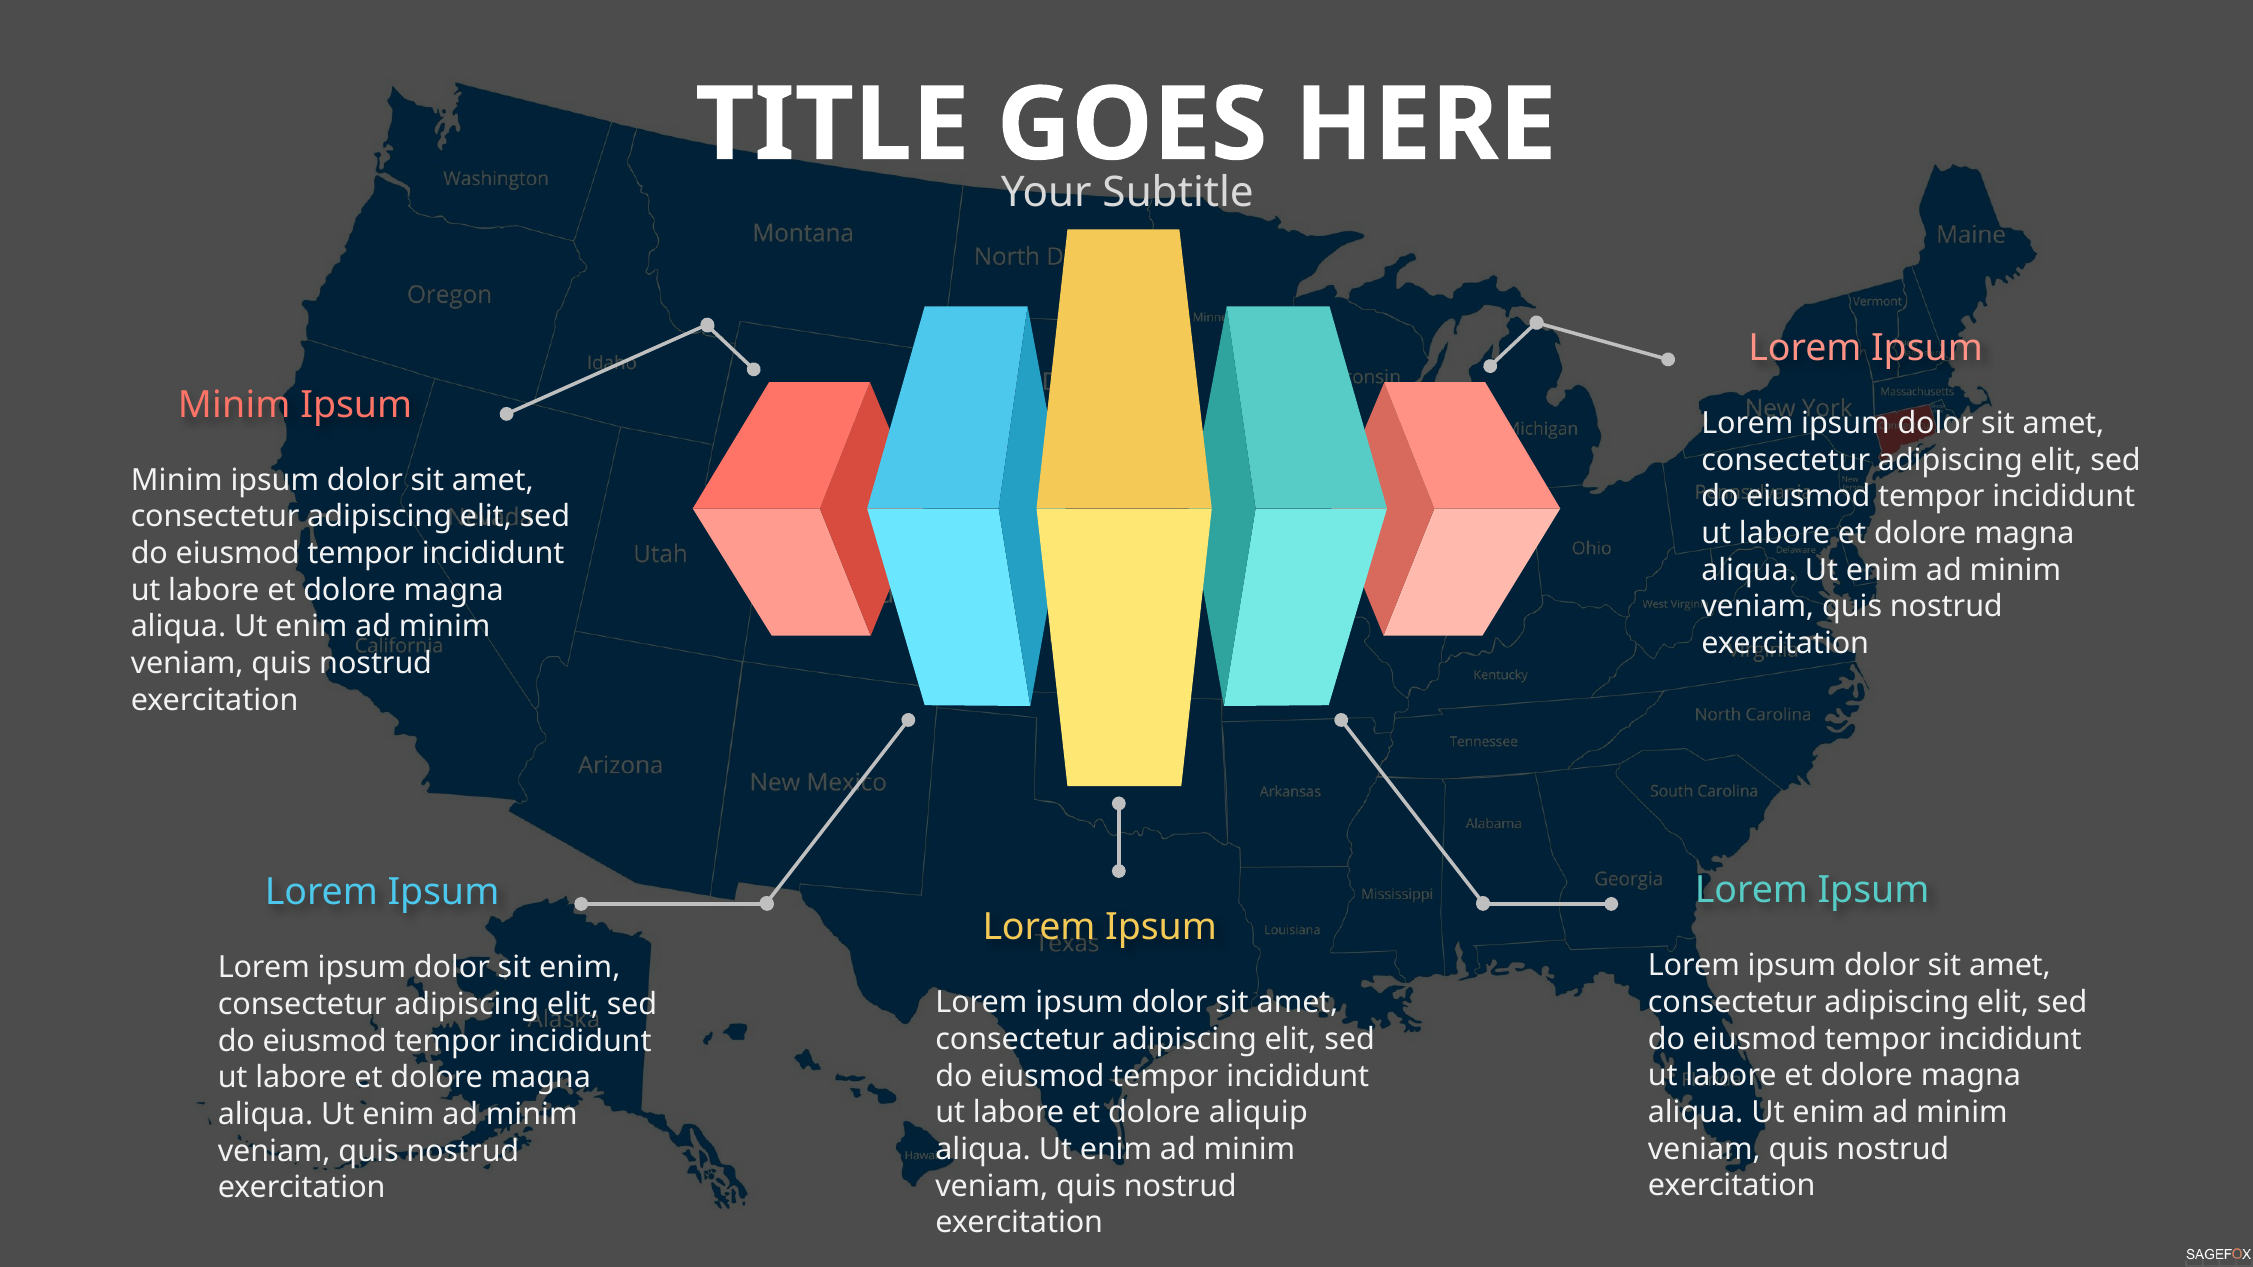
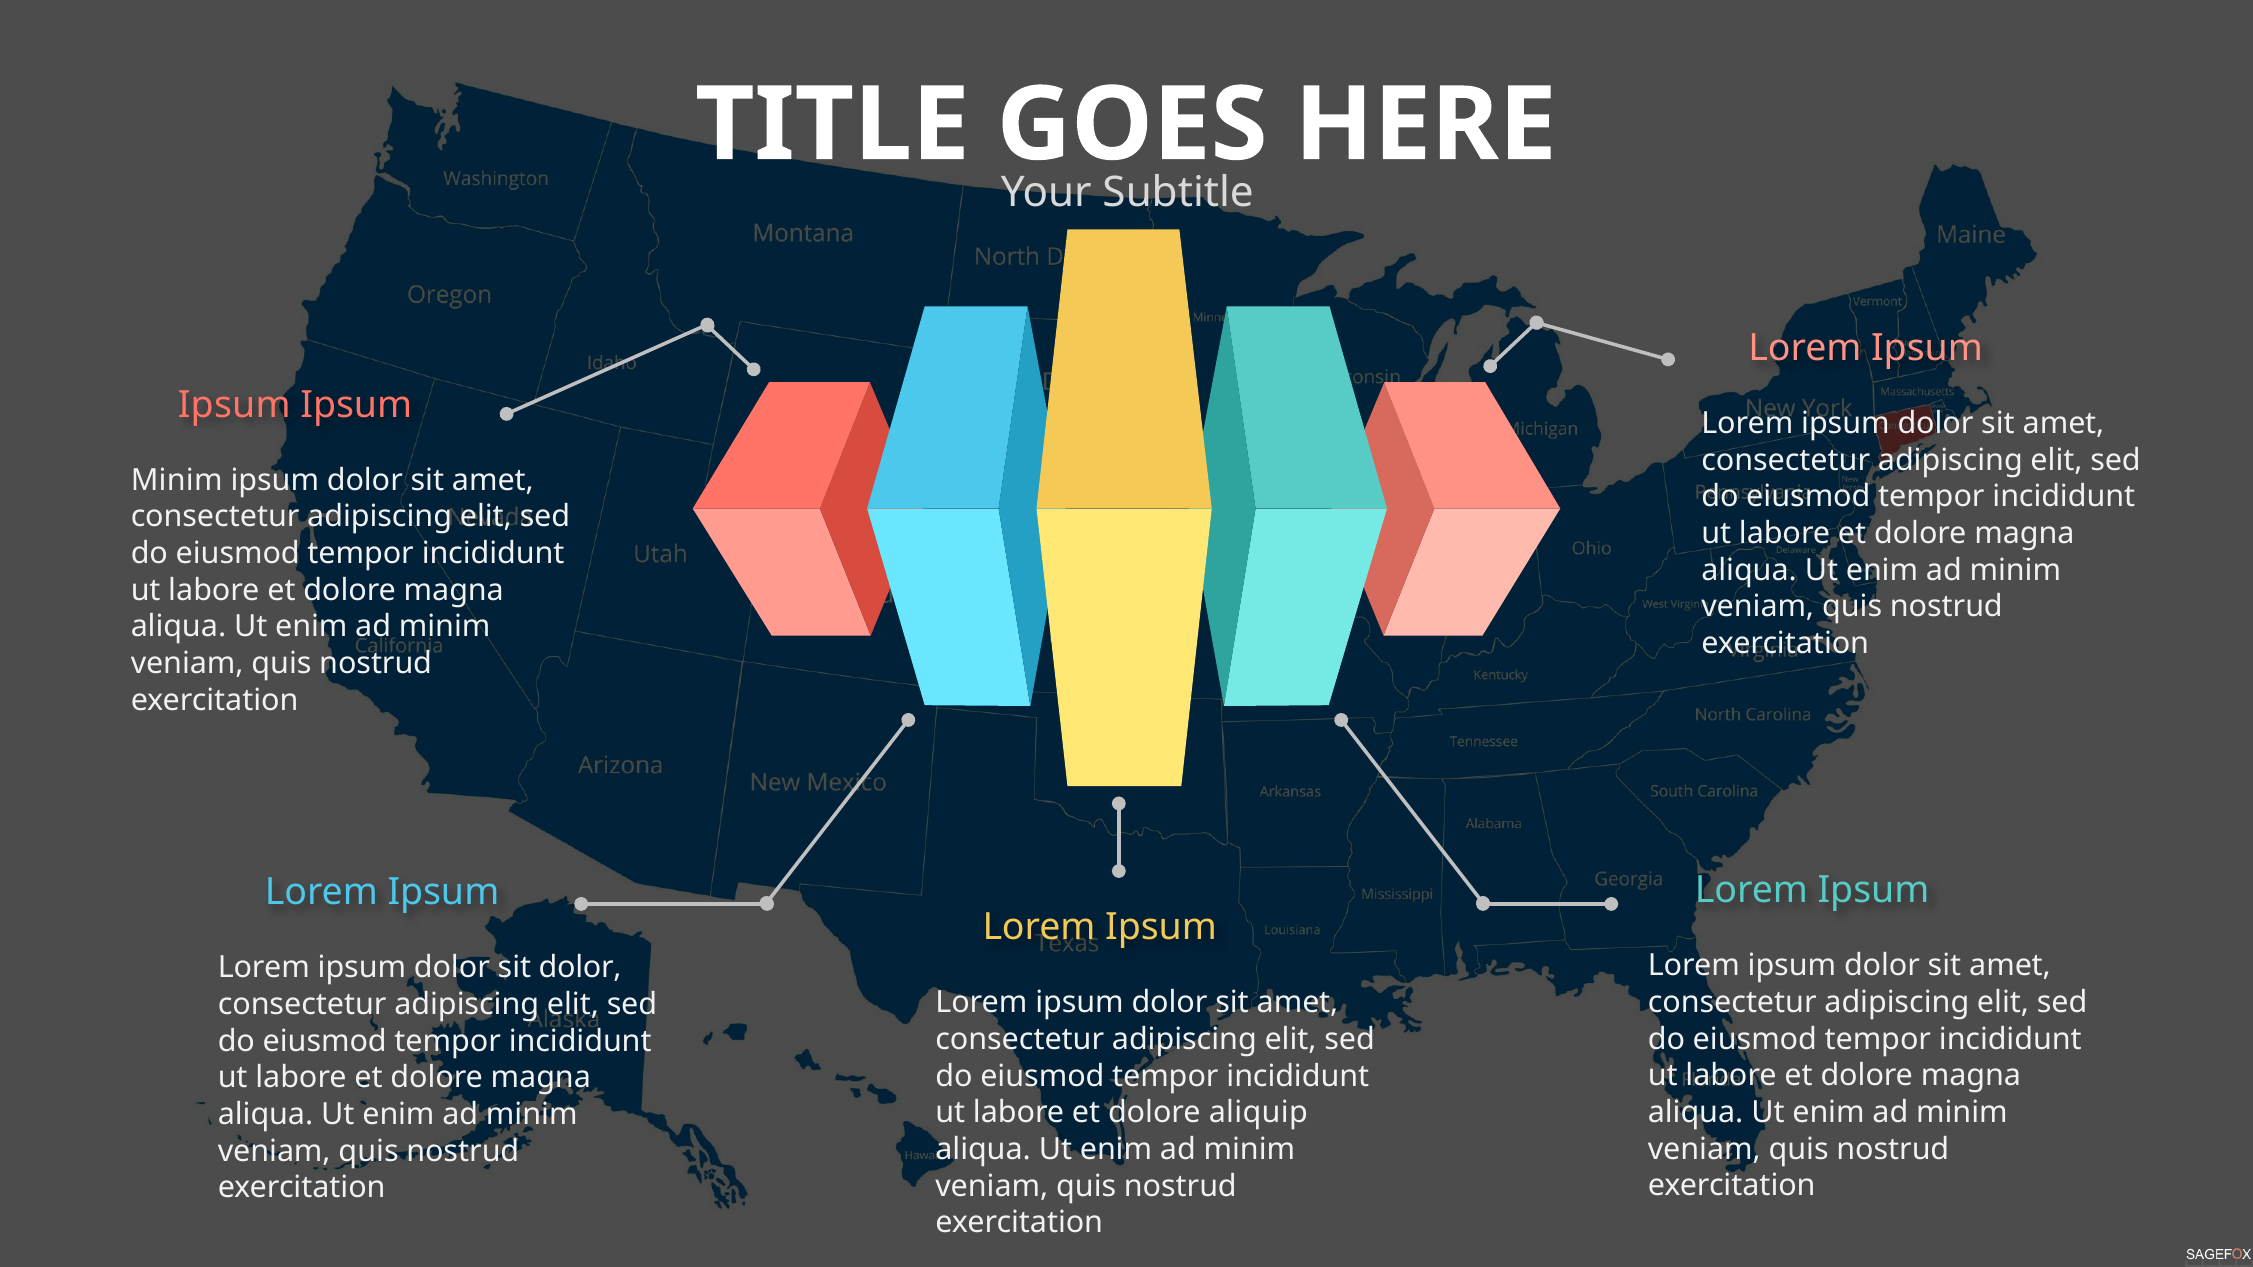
Minim: Minim -> Ipsum (234, 405)
sit enim: enim -> dolor (580, 968)
